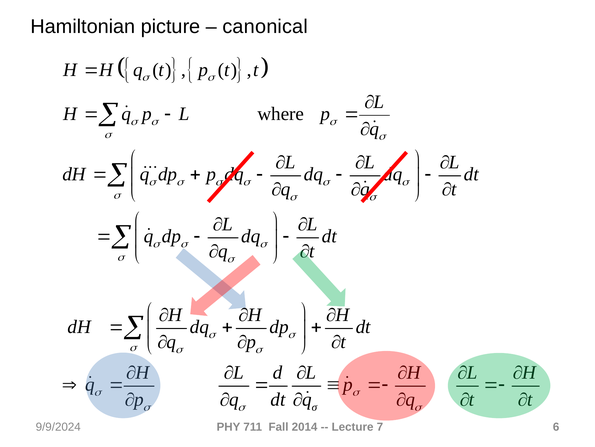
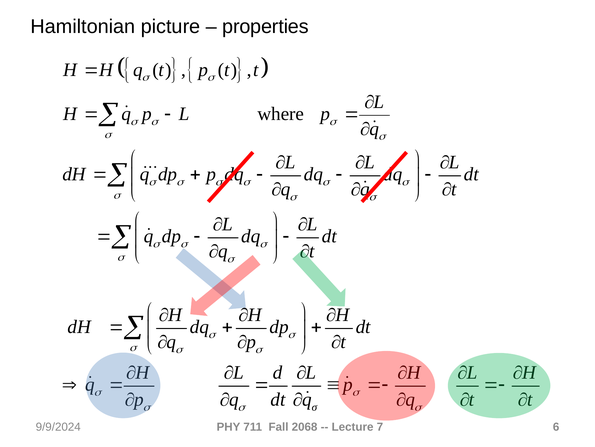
canonical: canonical -> properties (265, 27)
2014: 2014 -> 2068 (305, 426)
